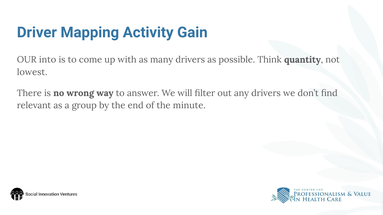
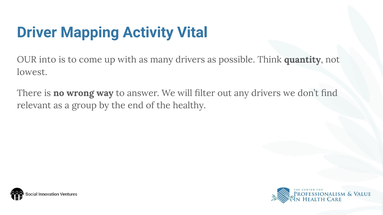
Gain: Gain -> Vital (192, 32)
minute: minute -> healthy (189, 106)
